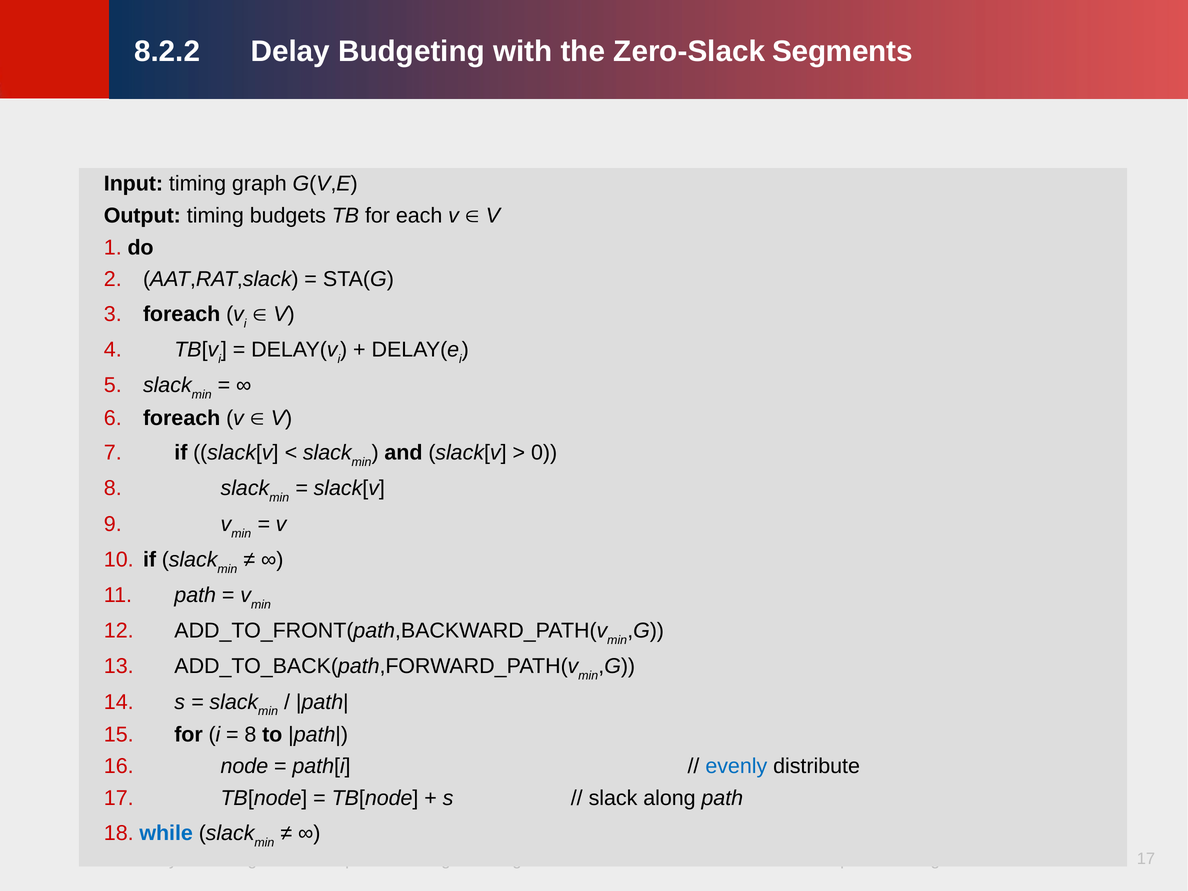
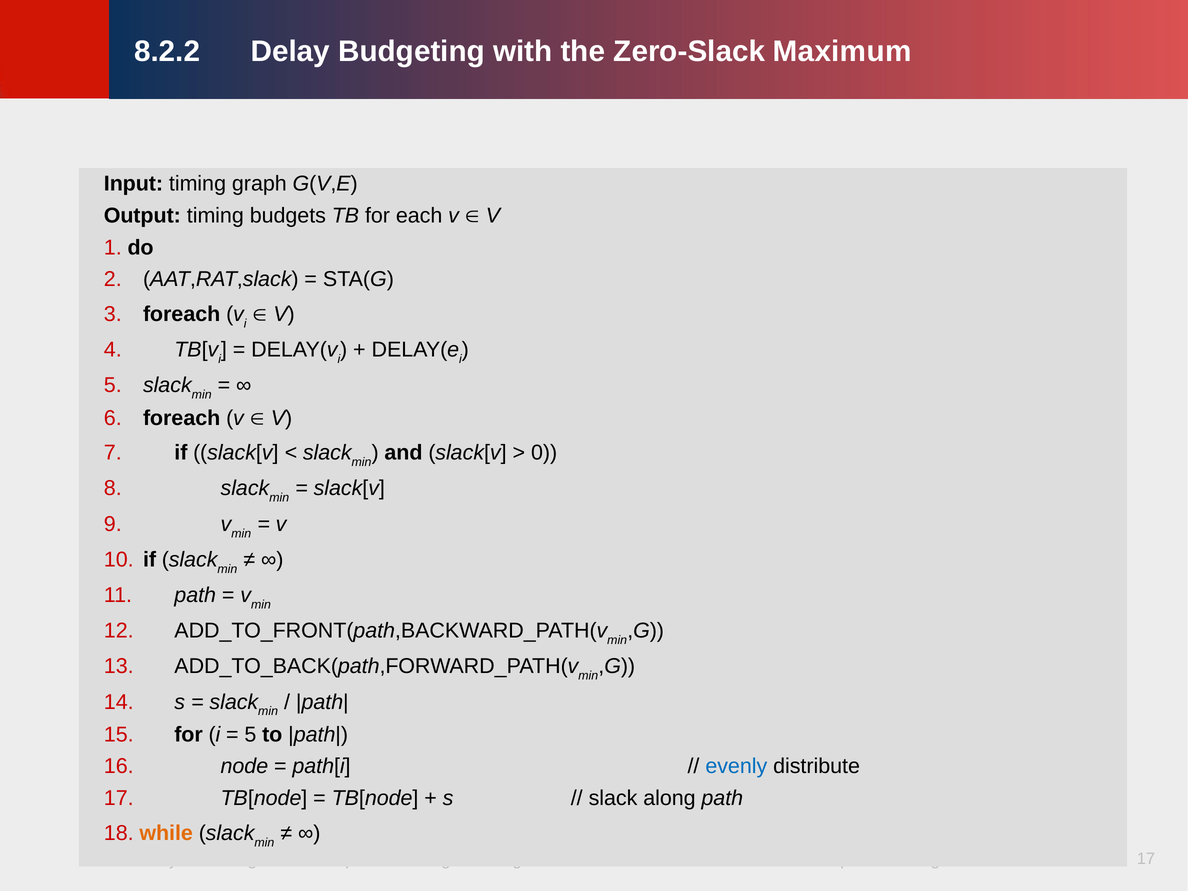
Segments: Segments -> Maximum (842, 52)
8: 8 -> 5 (250, 735)
while colour: blue -> orange (166, 833)
